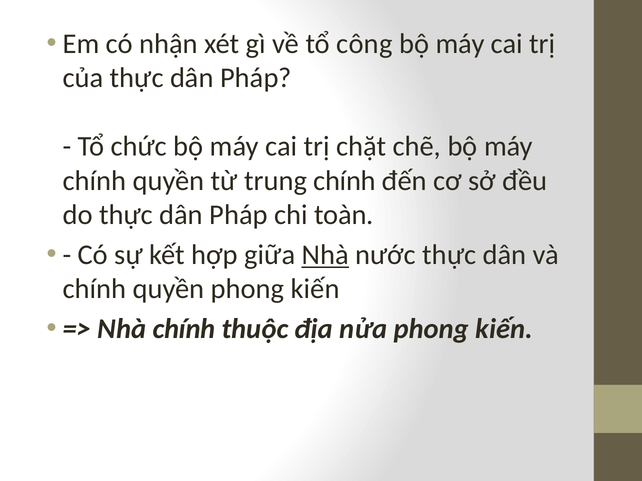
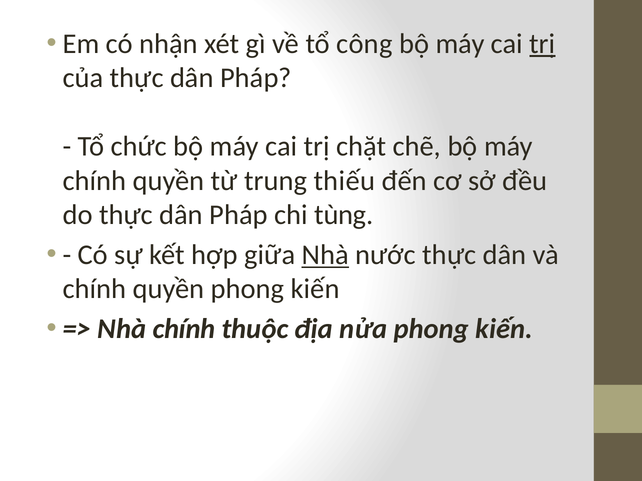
trị underline: none -> present (542, 44)
trung chính: chính -> thiếu (344, 181)
toàn: toàn -> tùng (344, 215)
